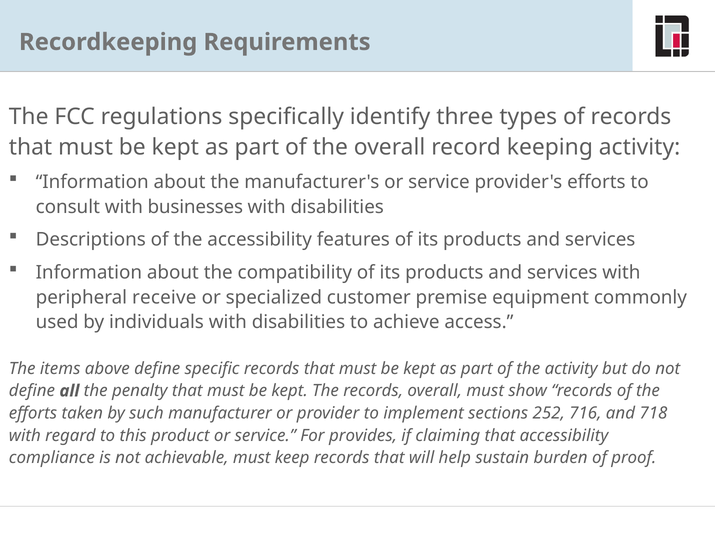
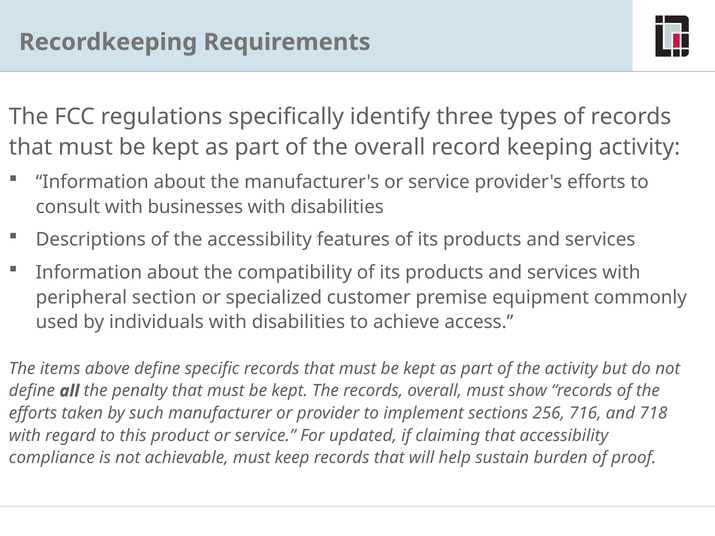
receive: receive -> section (164, 297)
252: 252 -> 256 (549, 413)
provides: provides -> updated (363, 436)
